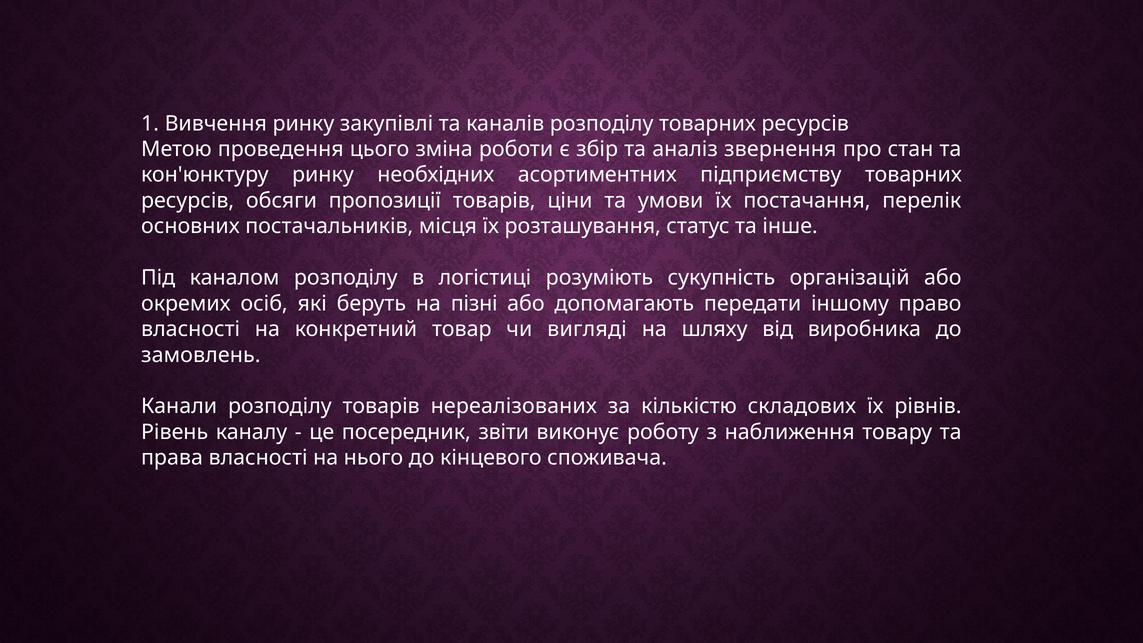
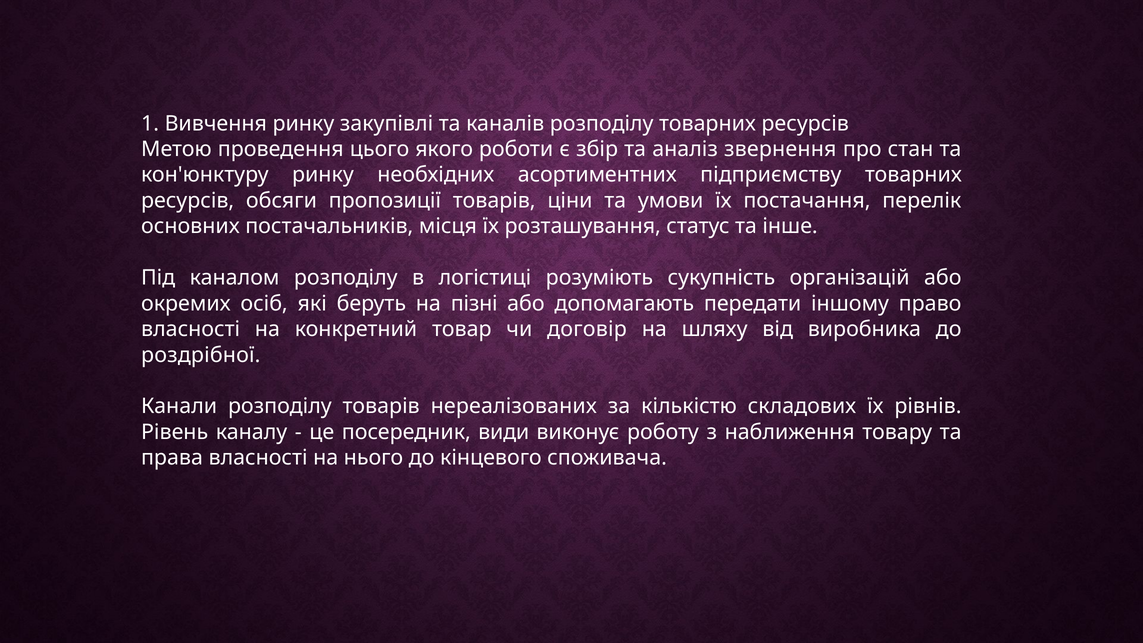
зміна: зміна -> якого (444, 149)
вигляді: вигляді -> договір (587, 329)
замовлень: замовлень -> роздрібної (201, 355)
звіти: звіти -> види (504, 432)
